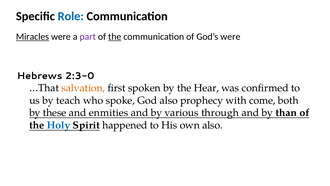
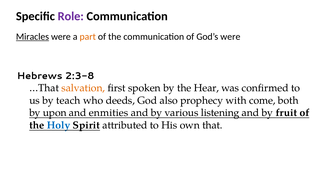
Role colour: blue -> purple (71, 16)
part colour: purple -> orange (88, 37)
the underline: present -> none (115, 37)
2:3-0: 2:3-0 -> 2:3-8 (80, 76)
spoke: spoke -> deeds (120, 100)
these: these -> upon (55, 113)
through: through -> listening (220, 113)
than: than -> fruit (286, 113)
happened: happened -> attributed (125, 125)
own also: also -> that (212, 125)
